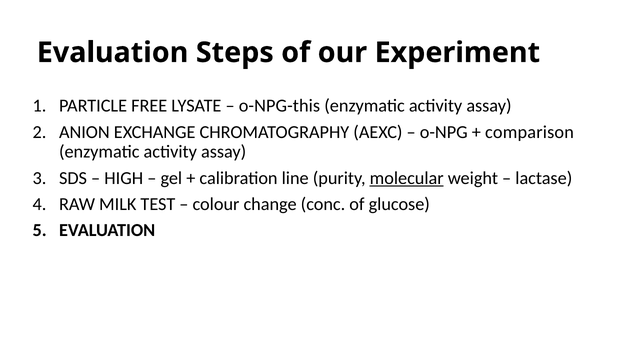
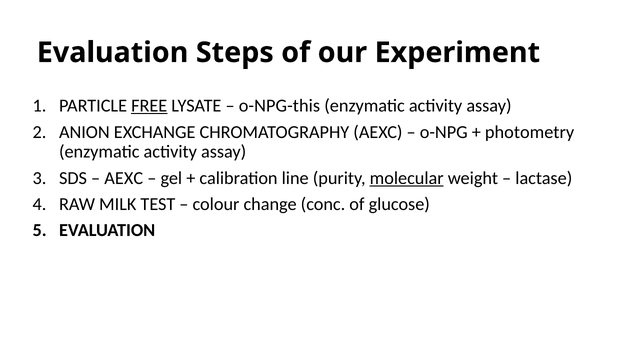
FREE underline: none -> present (149, 106)
comparison: comparison -> photometry (530, 132)
HIGH: HIGH -> AEXC (124, 178)
